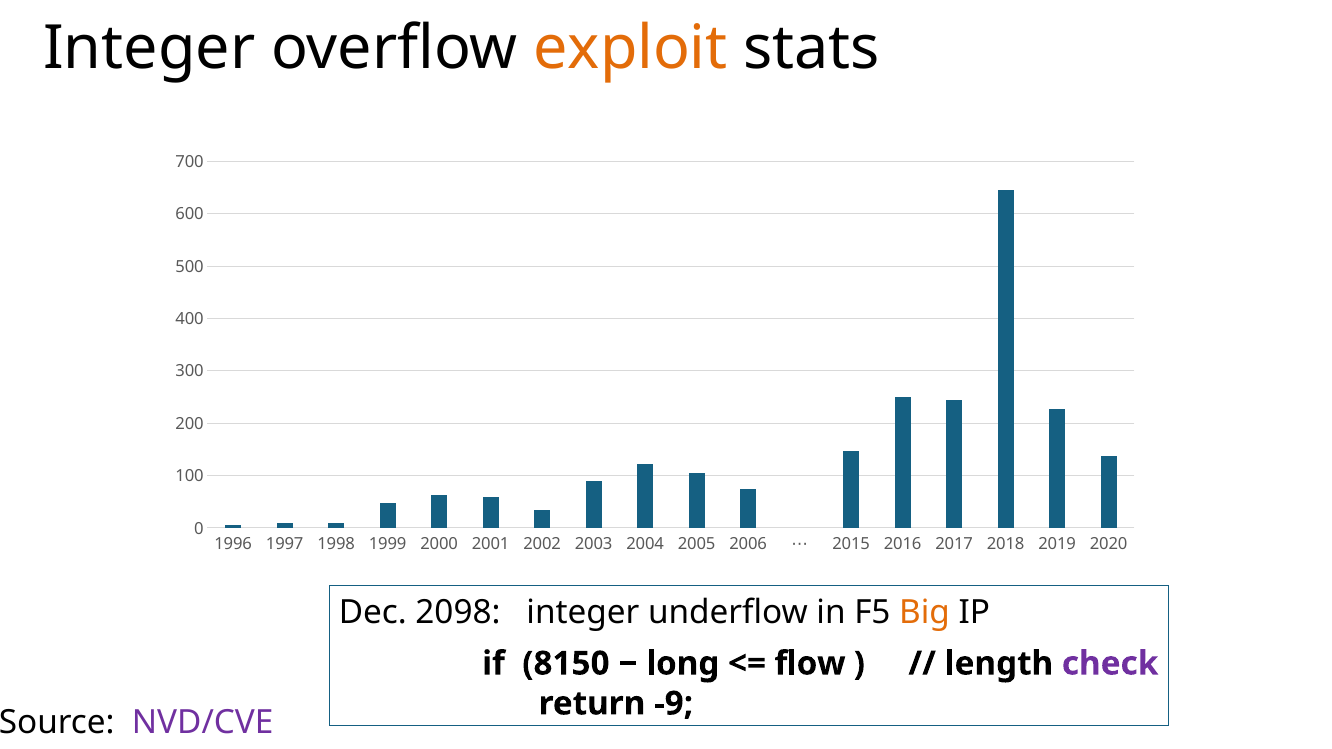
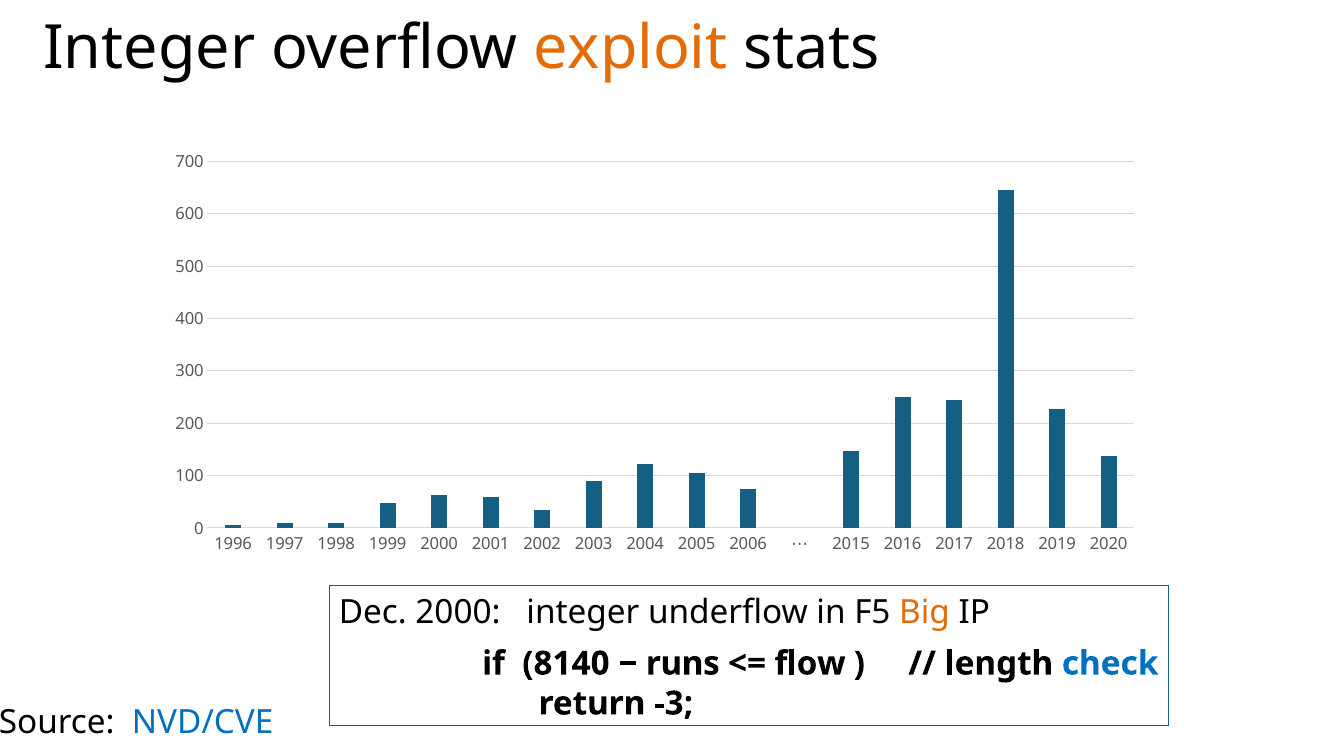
Dec 2098: 2098 -> 2000 (458, 613)
8150: 8150 -> 8140 (566, 664)
long: long -> runs (683, 664)
check colour: purple -> blue (1110, 664)
-9: -9 -> -3 (674, 704)
NVD/CVE colour: purple -> blue (203, 723)
